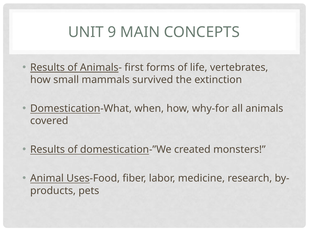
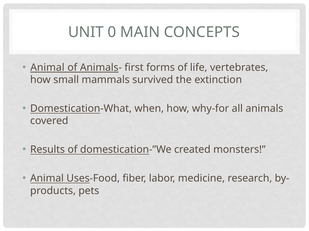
9: 9 -> 0 (112, 32)
Results: Results -> Animal (47, 68)
